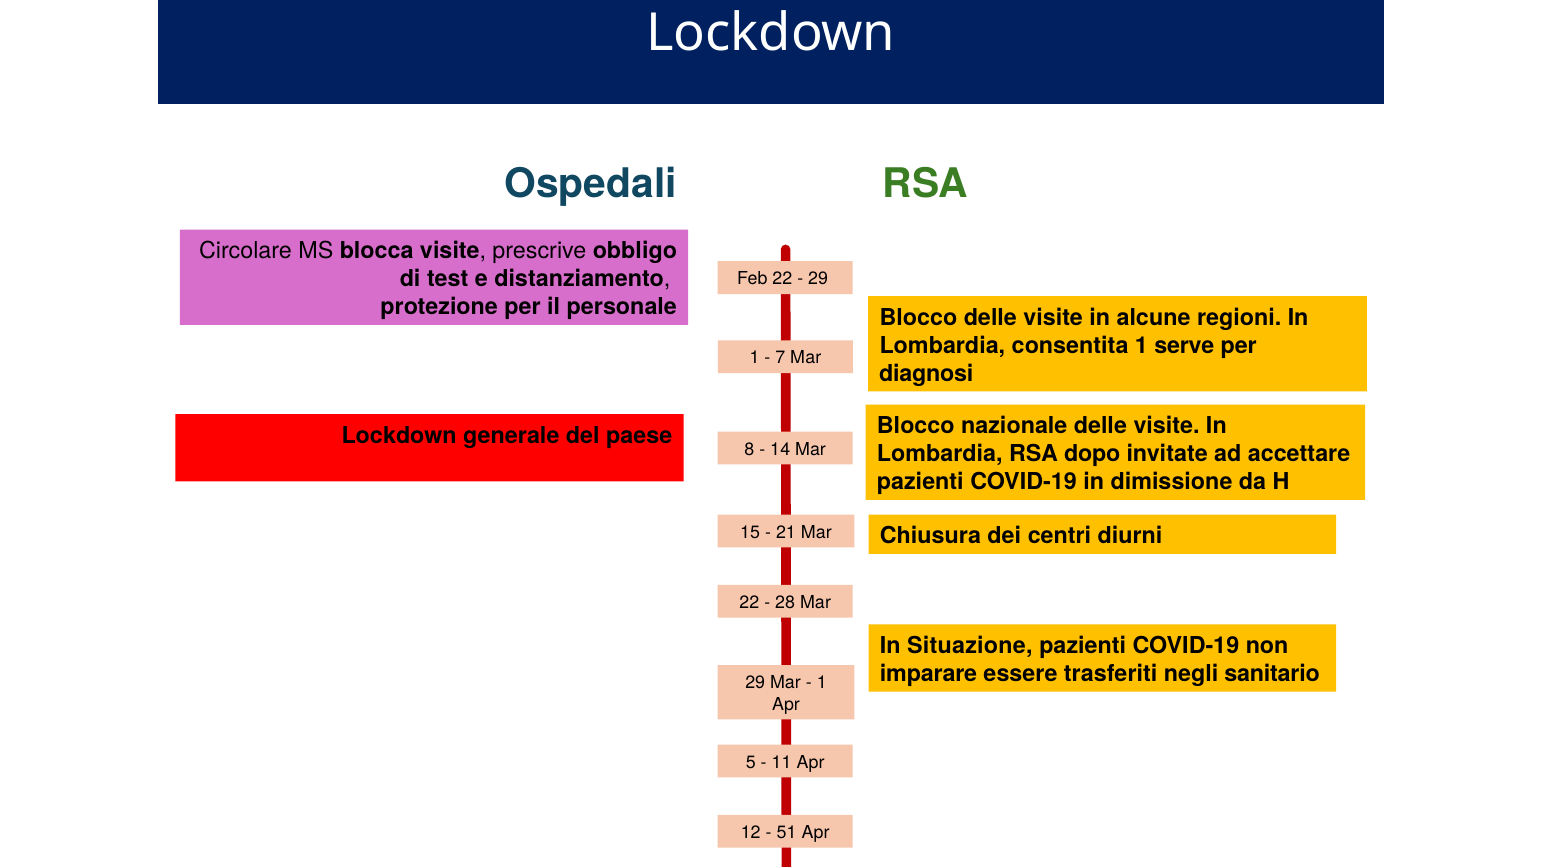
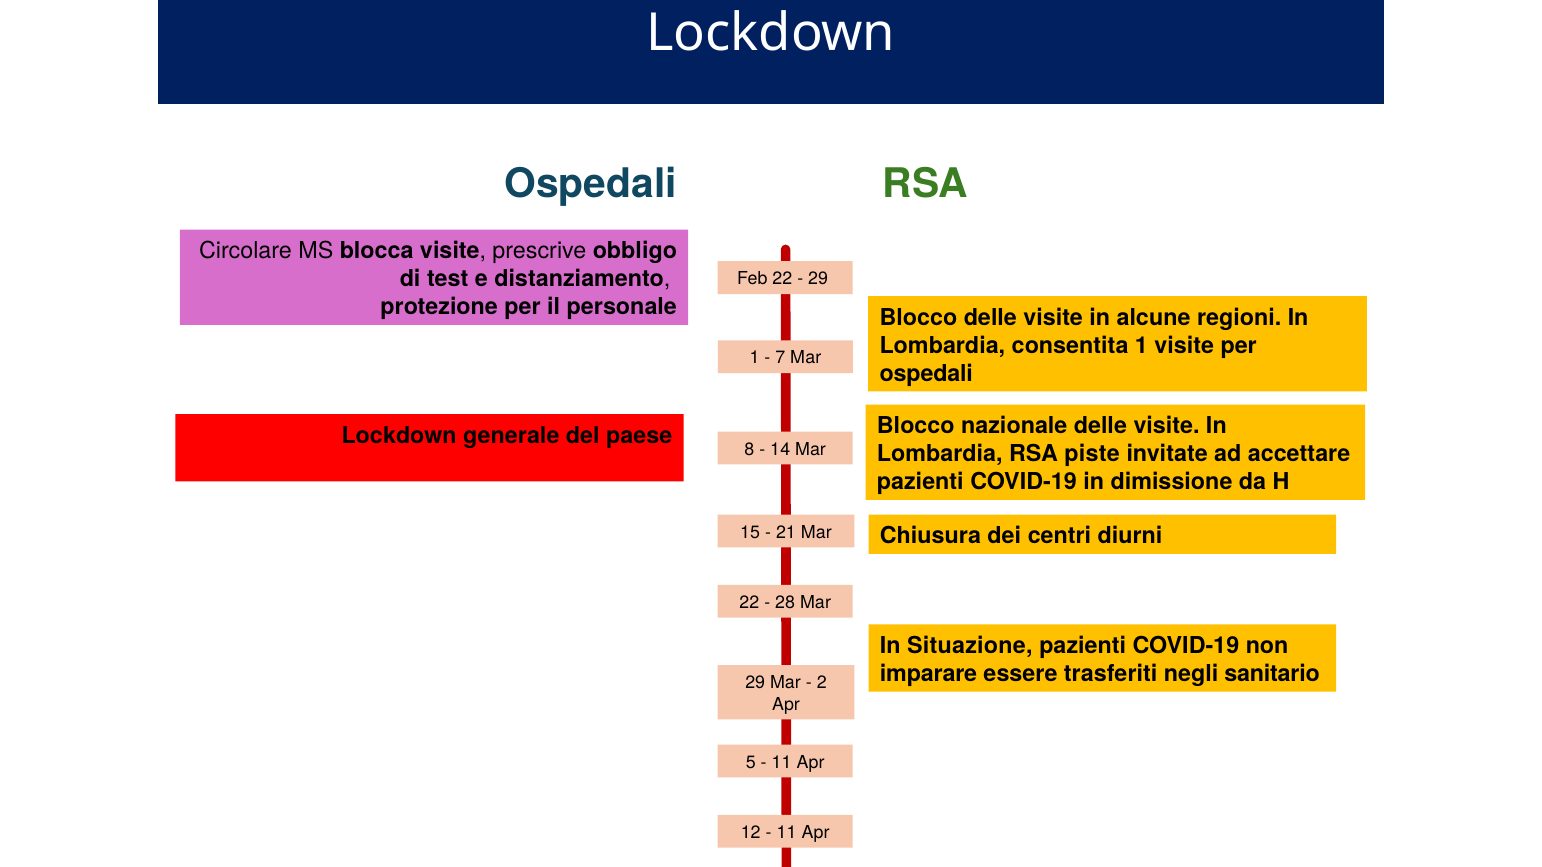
1 serve: serve -> visite (1184, 346)
diagnosi: diagnosi -> ospedali (926, 374)
dopo: dopo -> piste (1092, 454)
1: 1 -> 2 (822, 683)
51: 51 -> 11 (787, 833)
